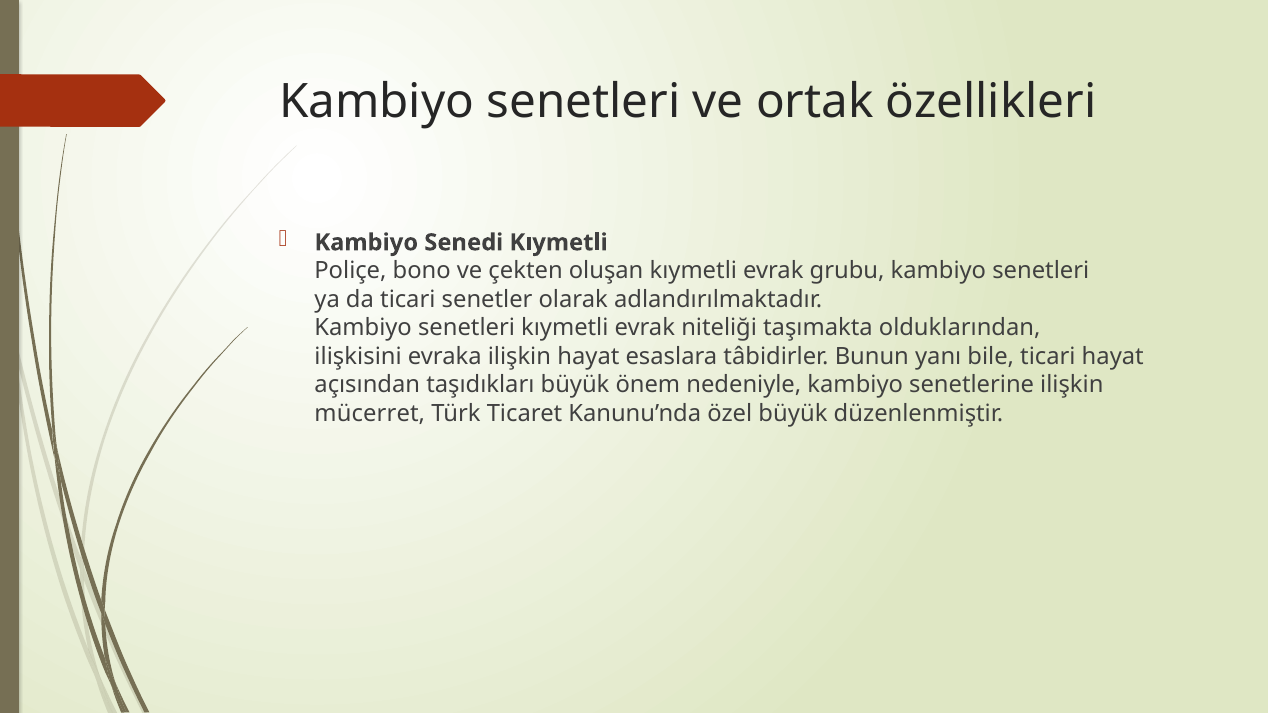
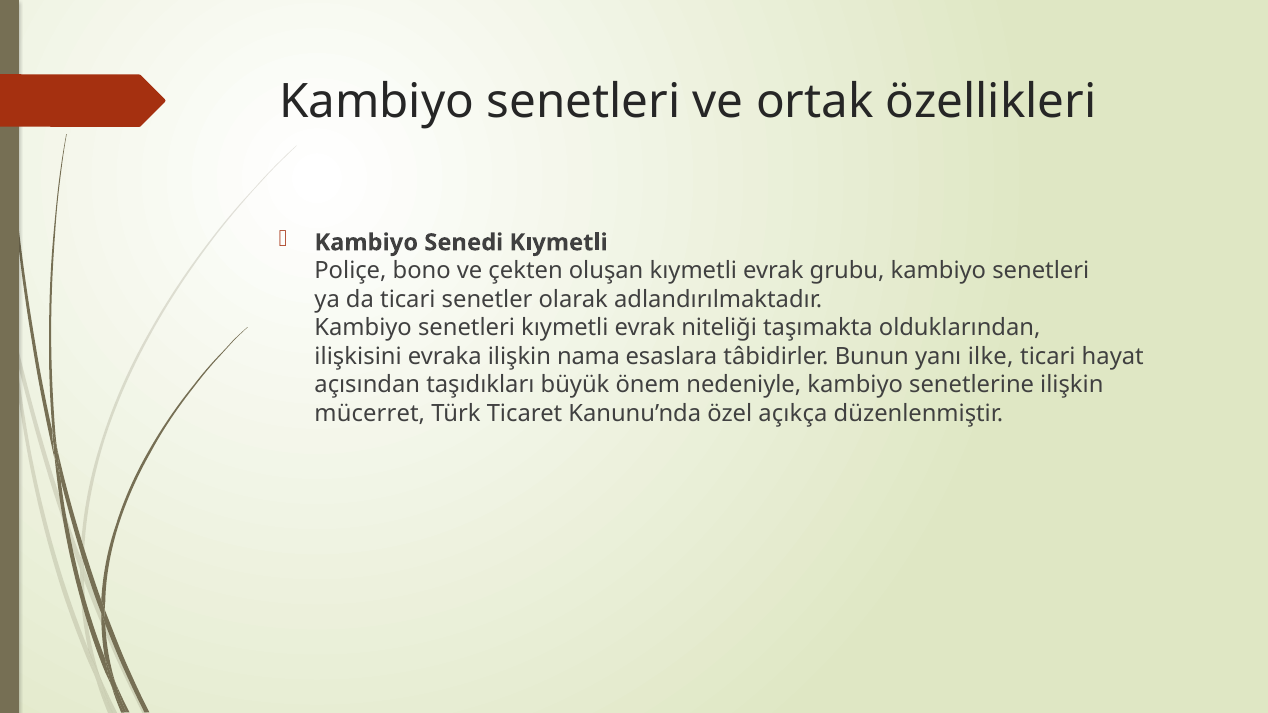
ilişkin hayat: hayat -> nama (589, 357)
bile: bile -> ilke (991, 357)
özel büyük: büyük -> açıkça (793, 414)
